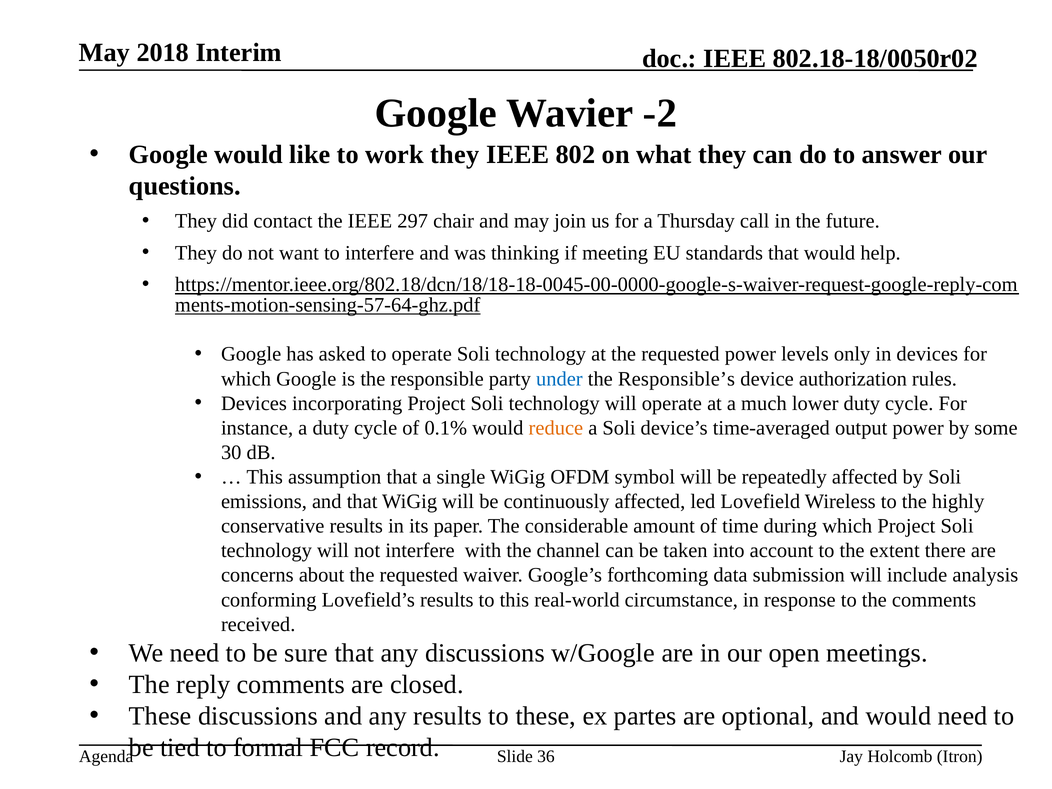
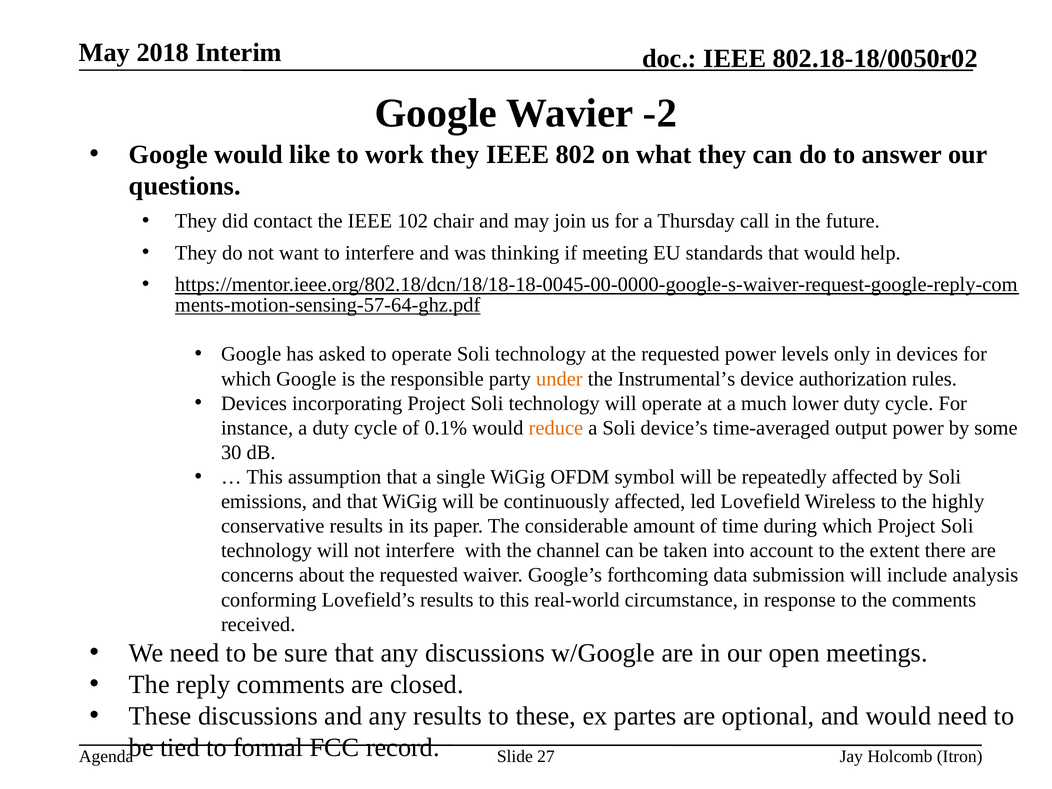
297: 297 -> 102 (413, 221)
under colour: blue -> orange (559, 379)
Responsible’s: Responsible’s -> Instrumental’s (677, 379)
36: 36 -> 27 (546, 757)
